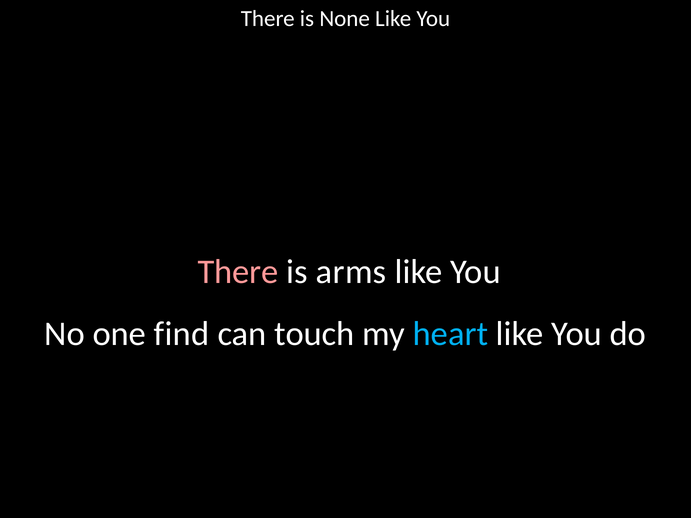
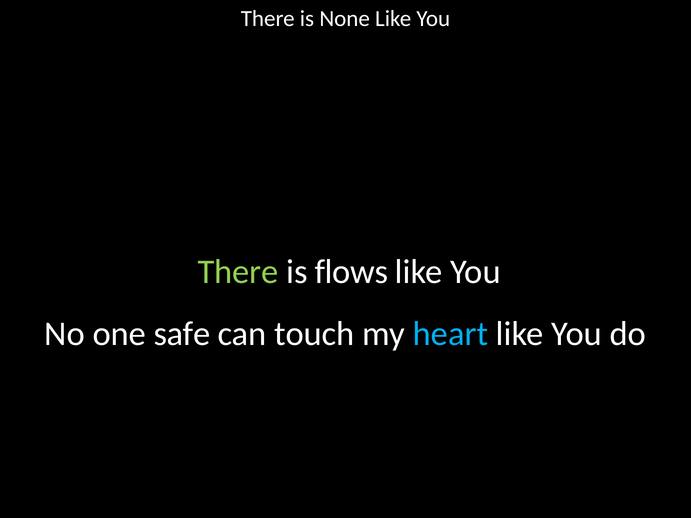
There colour: pink -> light green (238, 272)
arms: arms -> flows (351, 272)
find: find -> safe (182, 334)
